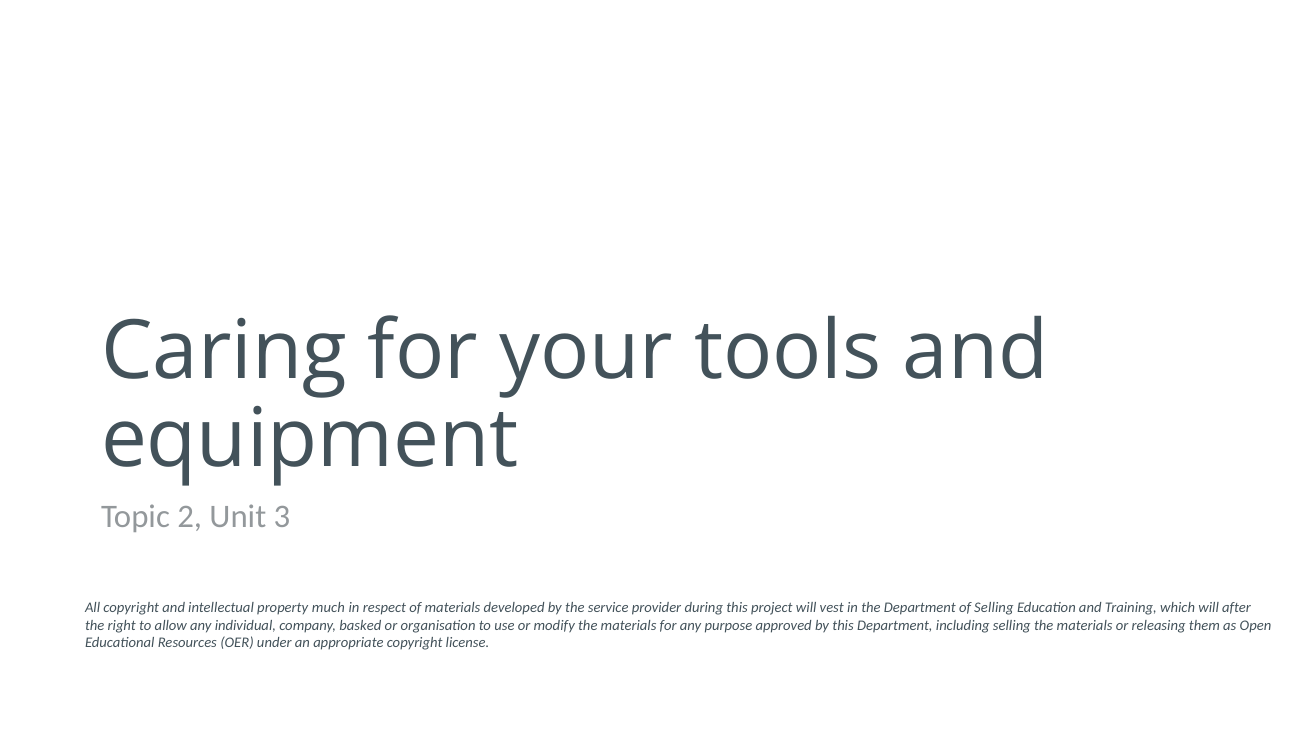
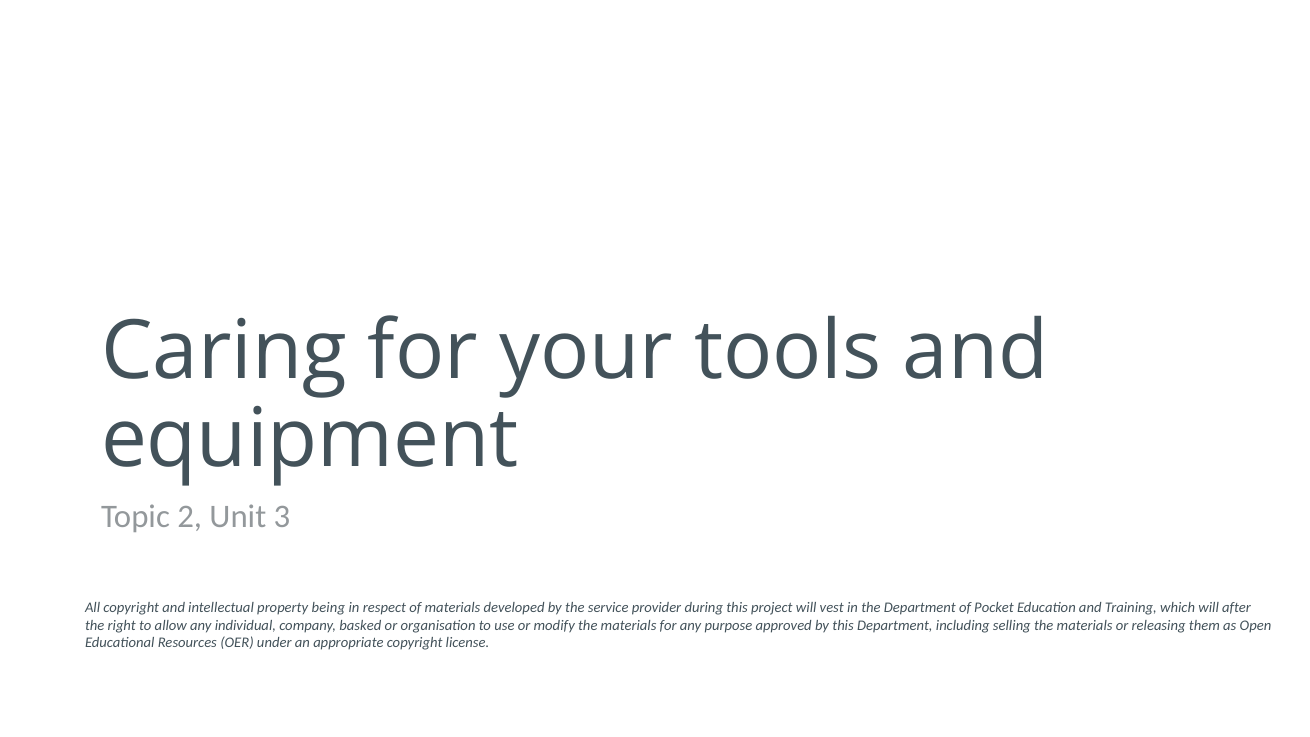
much: much -> being (328, 608)
of Selling: Selling -> Pocket (994, 608)
